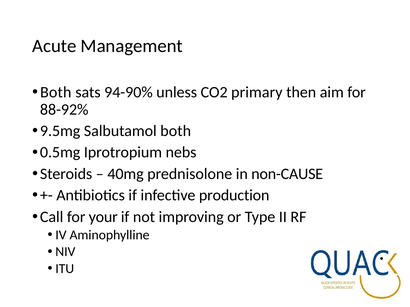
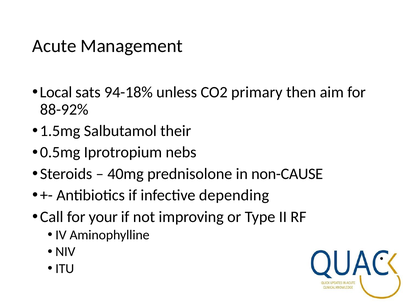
Both: Both -> Local (56, 92)
94-90%: 94-90% -> 94-18% (128, 92)
9.5mg: 9.5mg -> 1.5mg (60, 131)
Salbutamol both: both -> their (176, 131)
production: production -> depending (234, 196)
